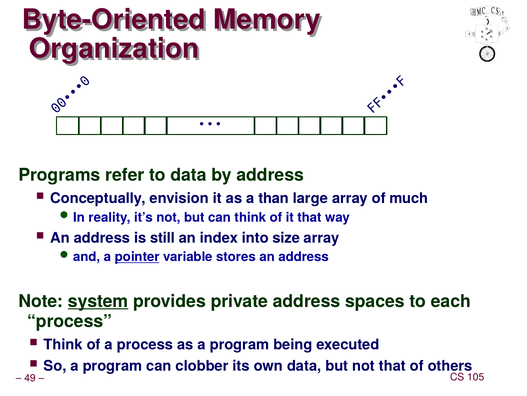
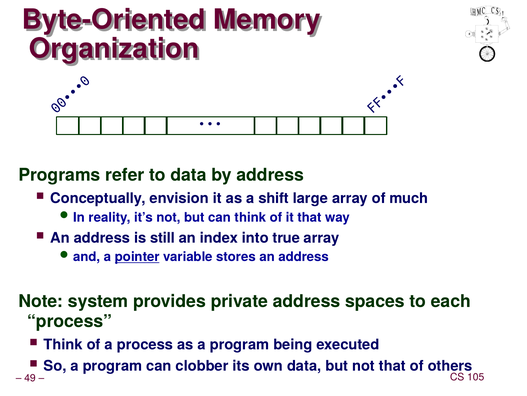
than: than -> shift (274, 198)
size: size -> true (286, 237)
system underline: present -> none (98, 301)
